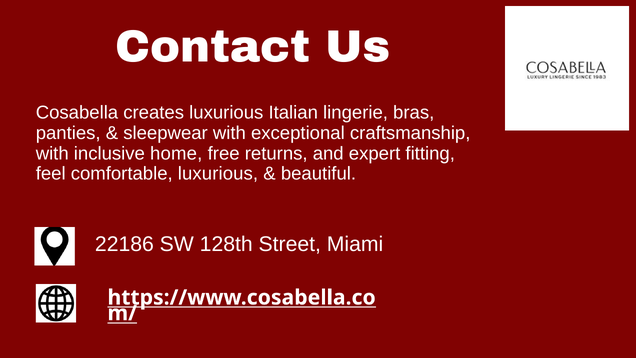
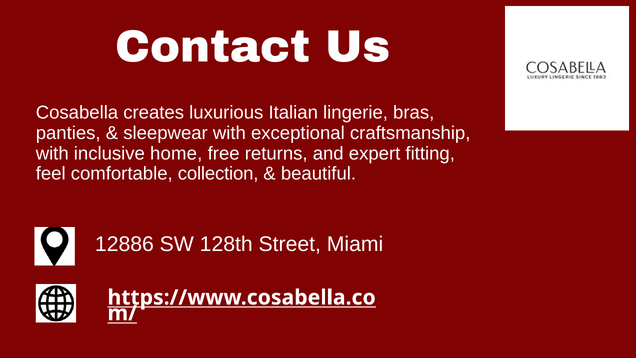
comfortable luxurious: luxurious -> collection (218, 174)
22186: 22186 -> 12886 (124, 244)
